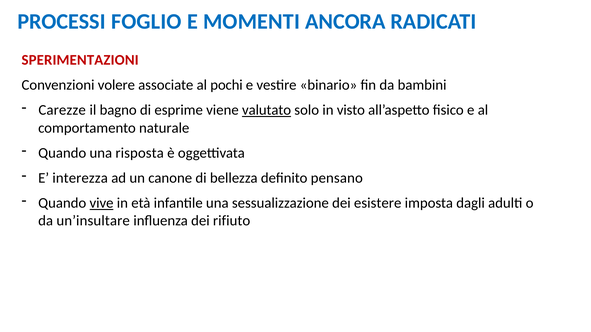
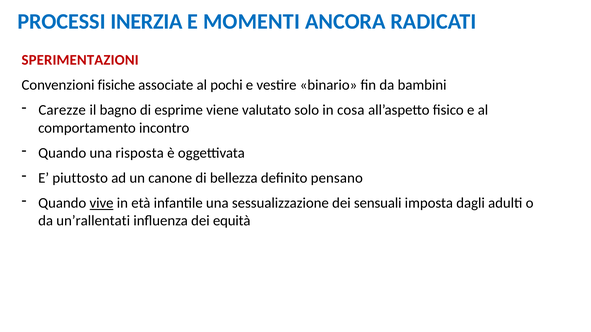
FOGLIO: FOGLIO -> INERZIA (147, 22)
volere: volere -> fisiche (116, 85)
valutato underline: present -> none (267, 110)
visto: visto -> cosa (351, 110)
naturale: naturale -> incontro (164, 128)
interezza: interezza -> piuttosto (80, 178)
esistere: esistere -> sensuali (378, 203)
un’insultare: un’insultare -> un’rallentati (93, 221)
rifiuto: rifiuto -> equità (232, 221)
